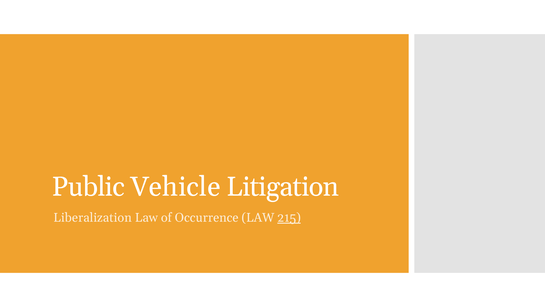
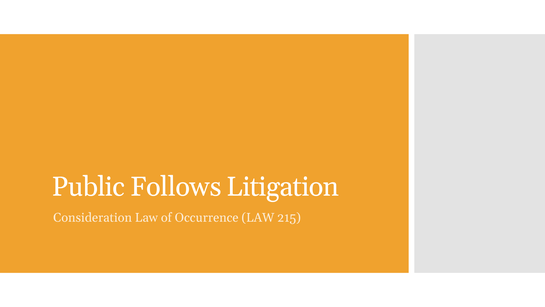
Vehicle: Vehicle -> Follows (176, 187)
Liberalization: Liberalization -> Consideration (93, 217)
215 underline: present -> none (289, 217)
